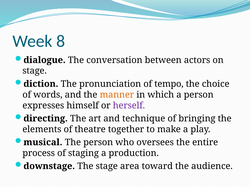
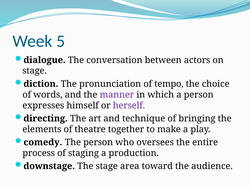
8: 8 -> 5 (61, 41)
manner colour: orange -> purple (117, 95)
musical: musical -> comedy (43, 143)
